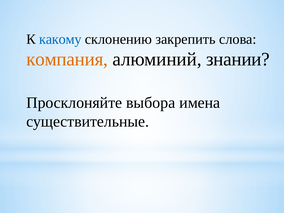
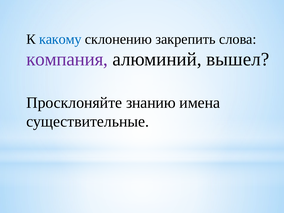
компания colour: orange -> purple (67, 59)
знании: знании -> вышел (238, 59)
выбора: выбора -> знанию (151, 103)
